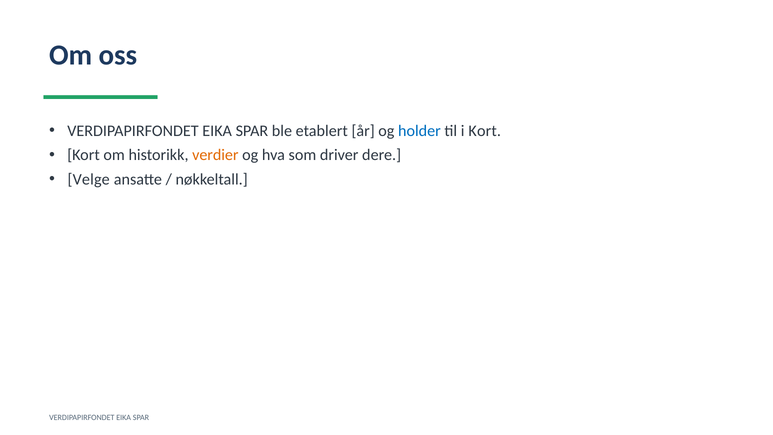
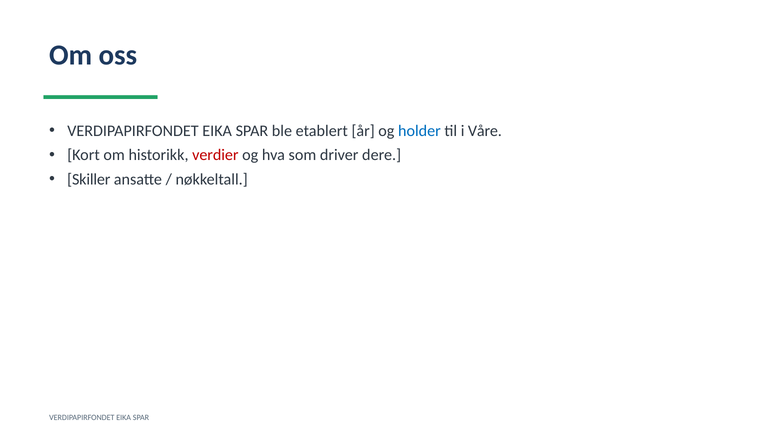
i Kort: Kort -> Våre (485, 131)
verdier colour: orange -> red (215, 155)
Velge: Velge -> Skiller (89, 179)
